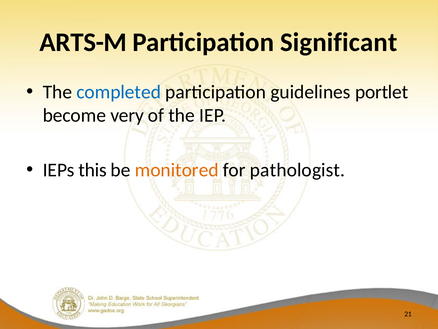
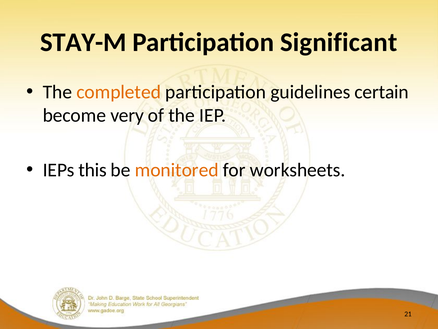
ARTS-M: ARTS-M -> STAY-M (83, 42)
completed colour: blue -> orange (119, 92)
portlet: portlet -> certain (382, 92)
pathologist: pathologist -> worksheets (298, 170)
